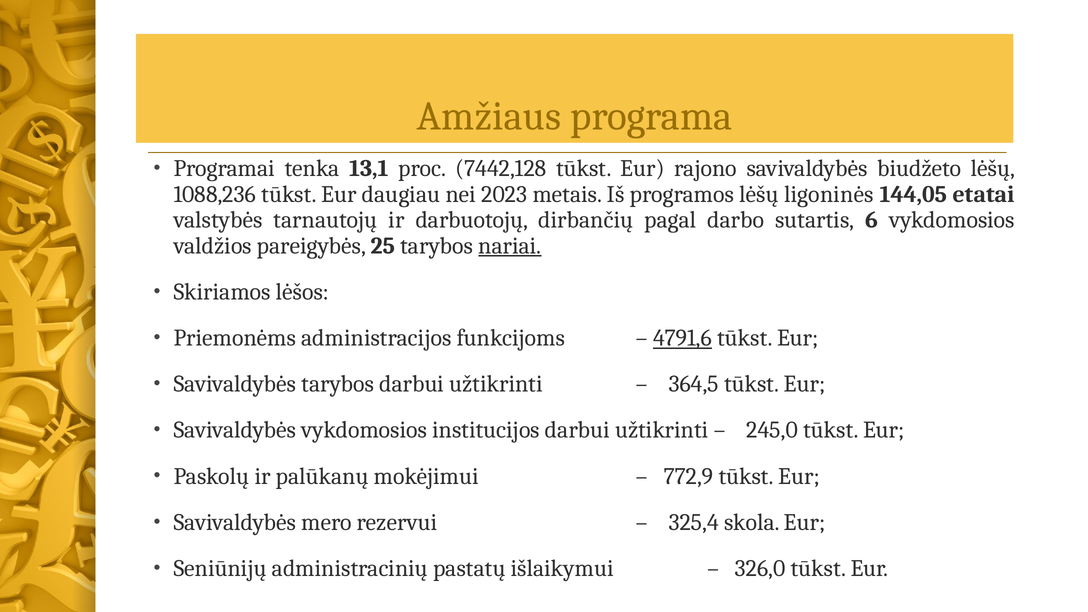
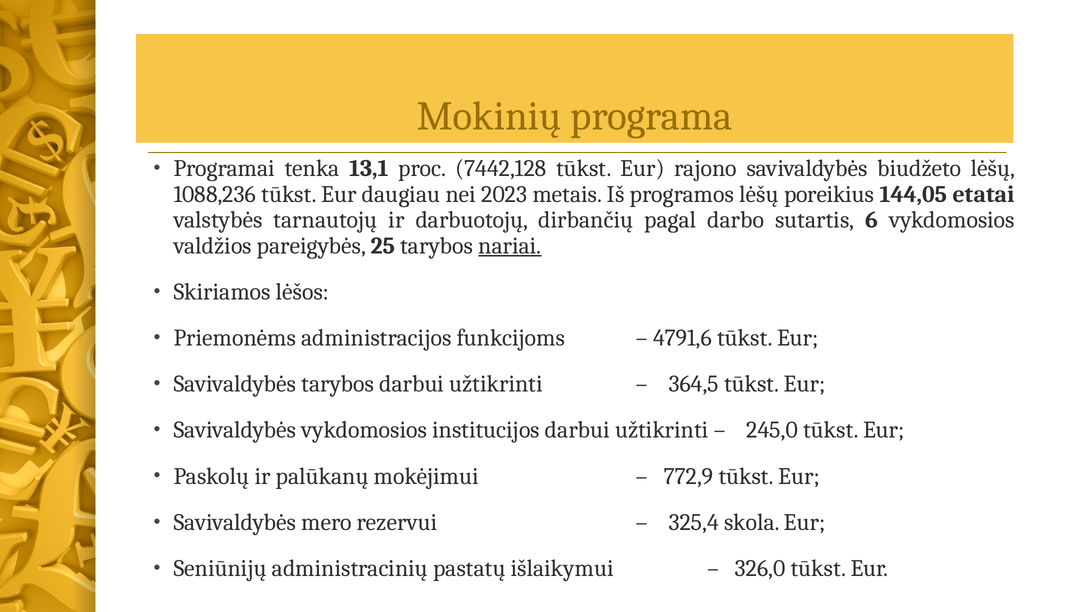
Amžiaus: Amžiaus -> Mokinių (489, 116)
ligoninės: ligoninės -> poreikius (829, 194)
4791,6 underline: present -> none (683, 338)
